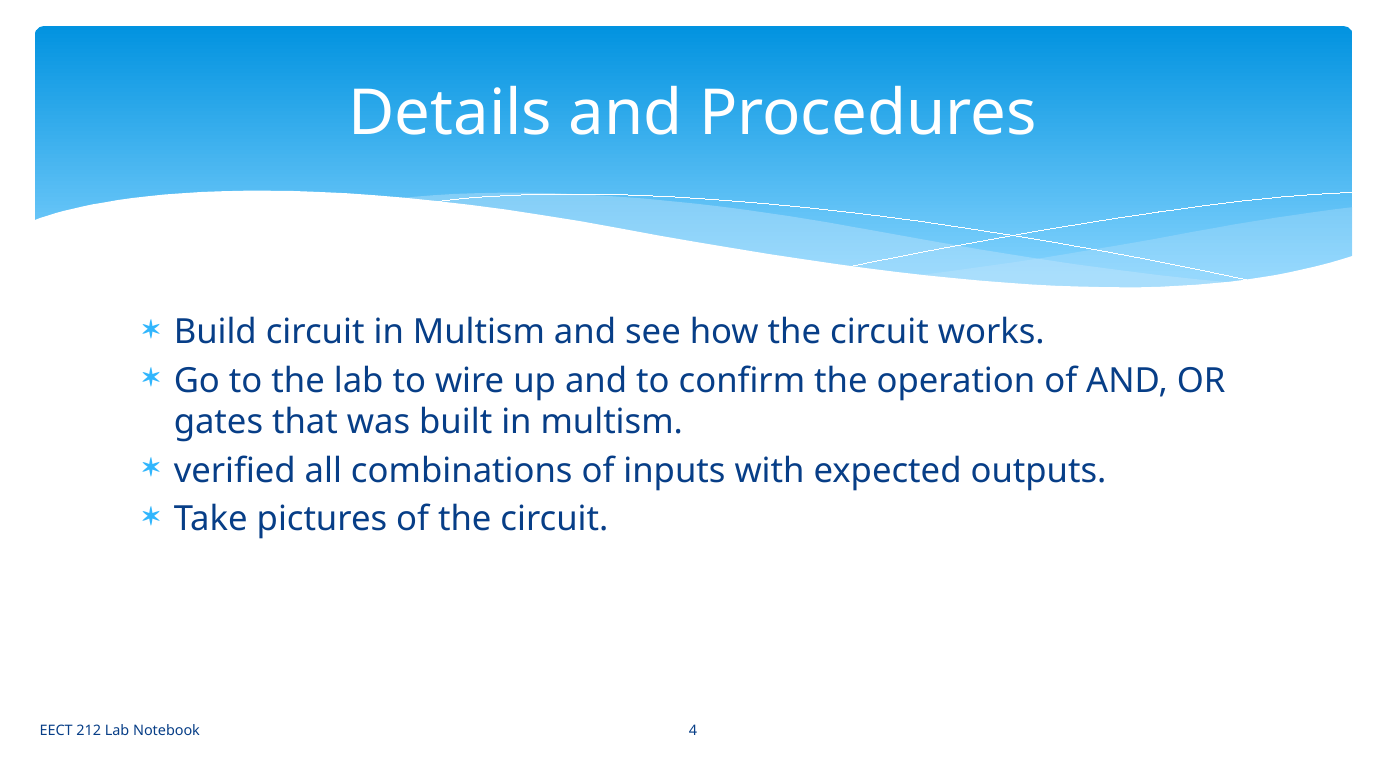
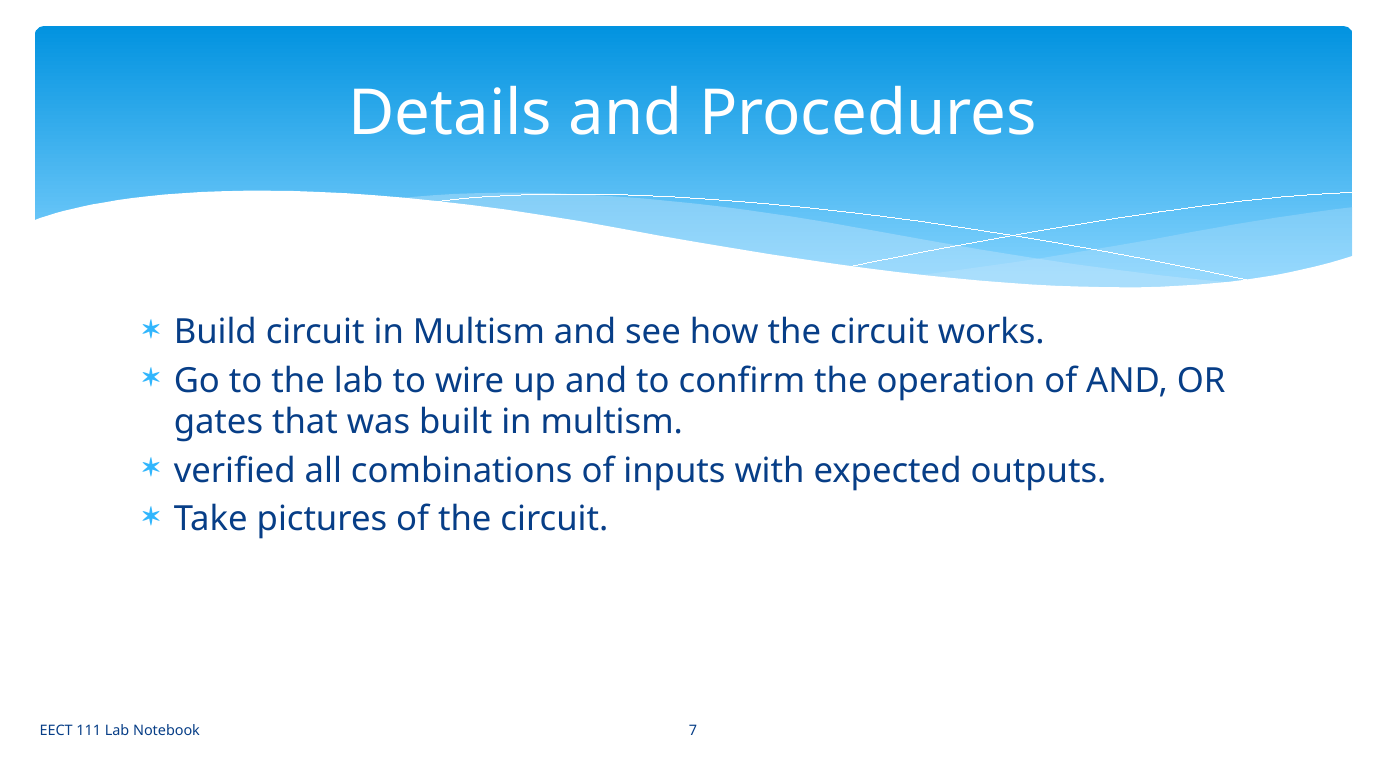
212: 212 -> 111 (89, 731)
4: 4 -> 7 (693, 731)
